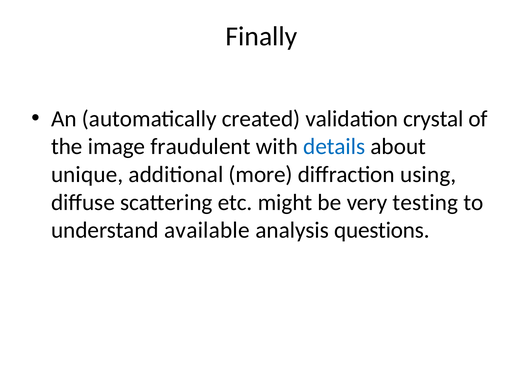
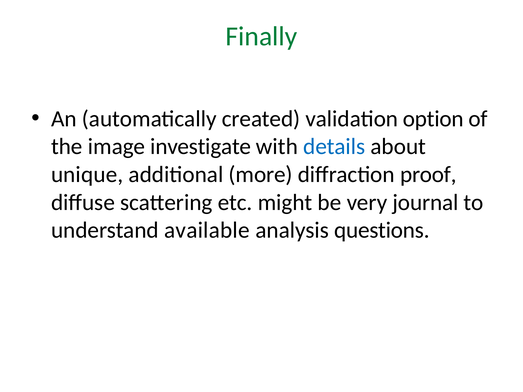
Finally colour: black -> green (261, 36)
crystal: crystal -> option (433, 119)
fraudulent: fraudulent -> investigate (201, 147)
using: using -> proof (428, 175)
testing: testing -> journal (425, 203)
